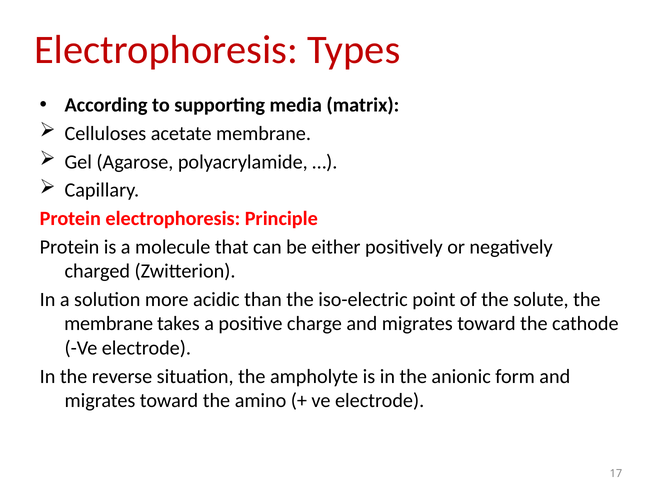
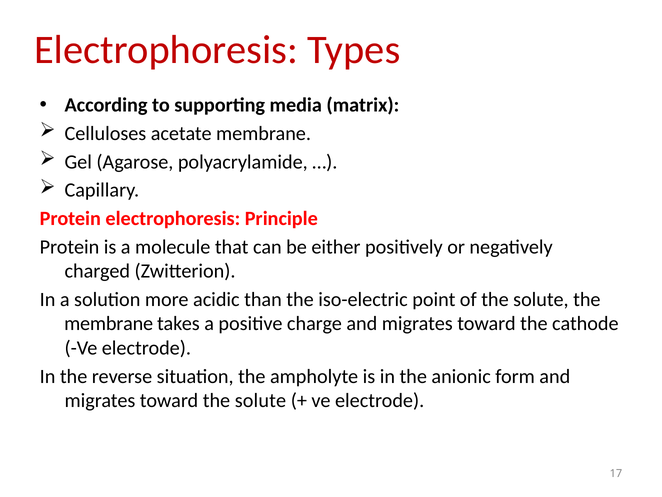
toward the amino: amino -> solute (260, 400)
